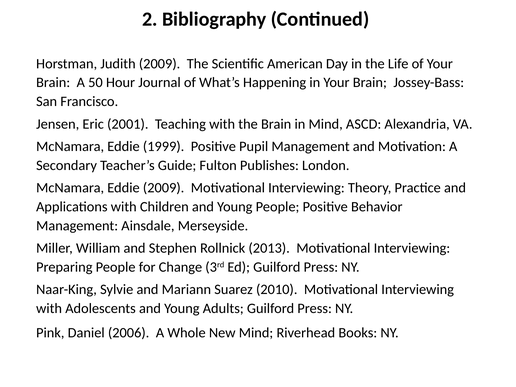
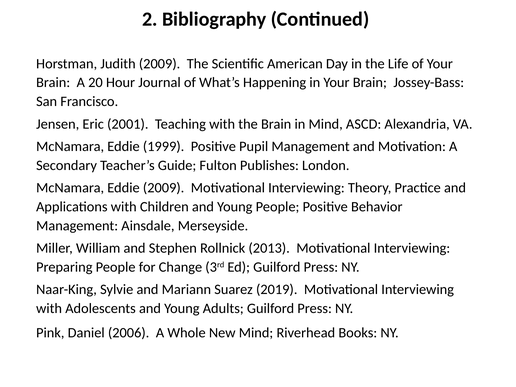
50: 50 -> 20 (95, 83)
2010: 2010 -> 2019 (277, 290)
